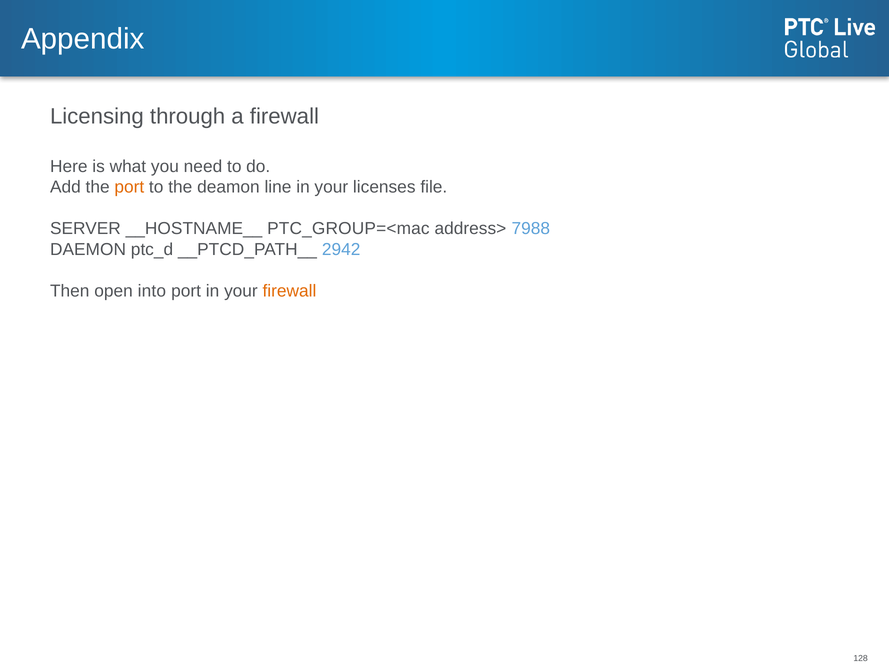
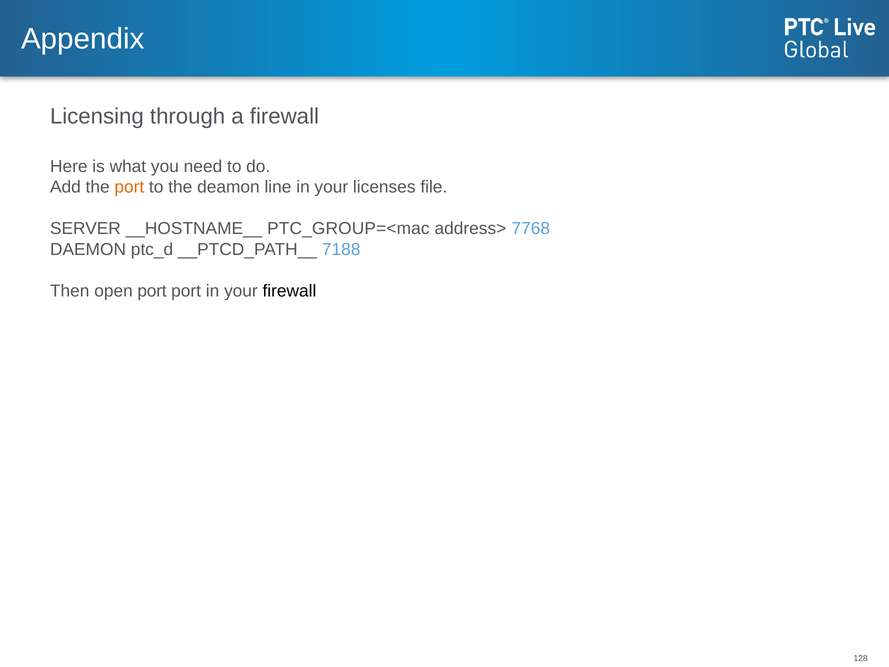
7988: 7988 -> 7768 (531, 229)
2942: 2942 -> 7188 (341, 249)
open into: into -> port (152, 291)
firewall colour: orange -> black (289, 291)
